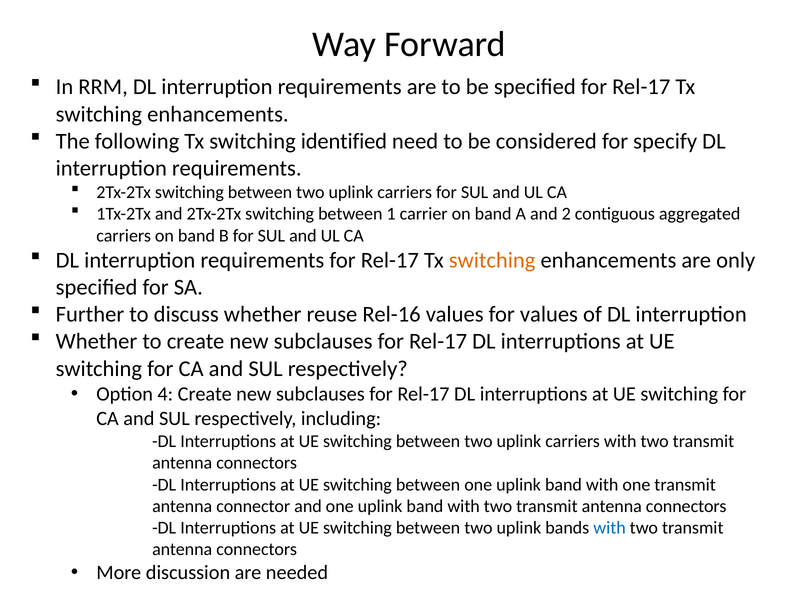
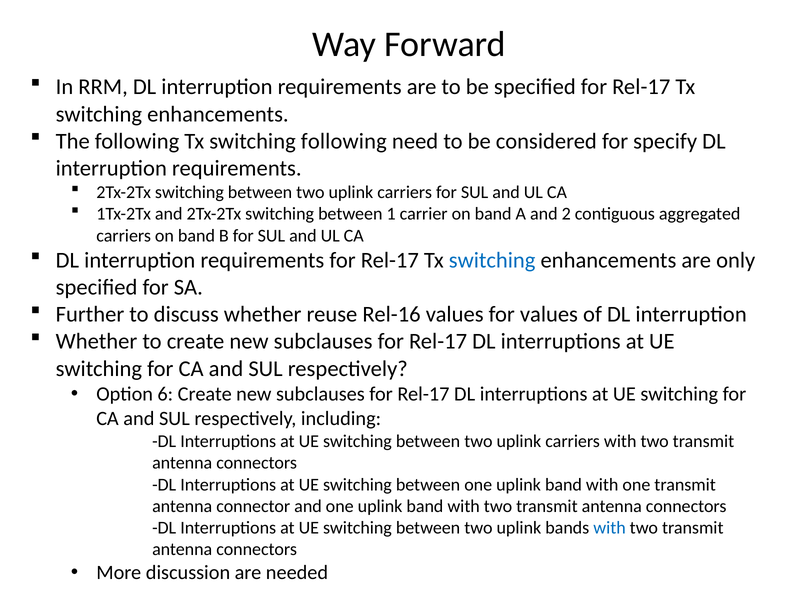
switching identified: identified -> following (344, 141)
switching colour: orange -> blue (492, 260)
4: 4 -> 6 (165, 394)
